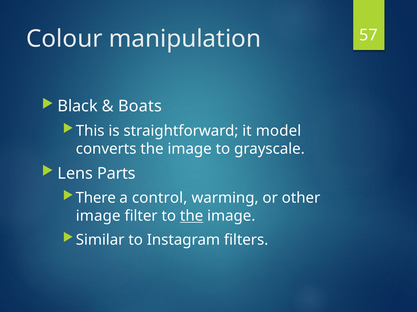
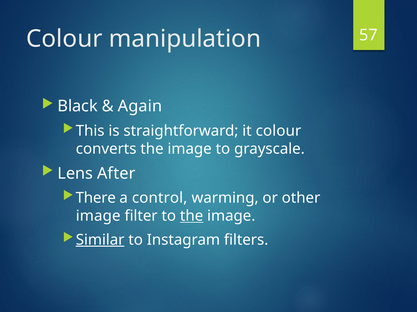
Boats: Boats -> Again (140, 107)
it model: model -> colour (278, 131)
Parts: Parts -> After (116, 174)
Similar underline: none -> present (100, 240)
